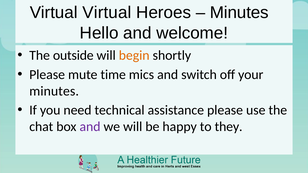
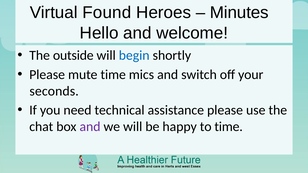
Virtual Virtual: Virtual -> Found (107, 13)
begin colour: orange -> blue (134, 56)
minutes: minutes -> seconds (54, 91)
to they: they -> time (229, 127)
